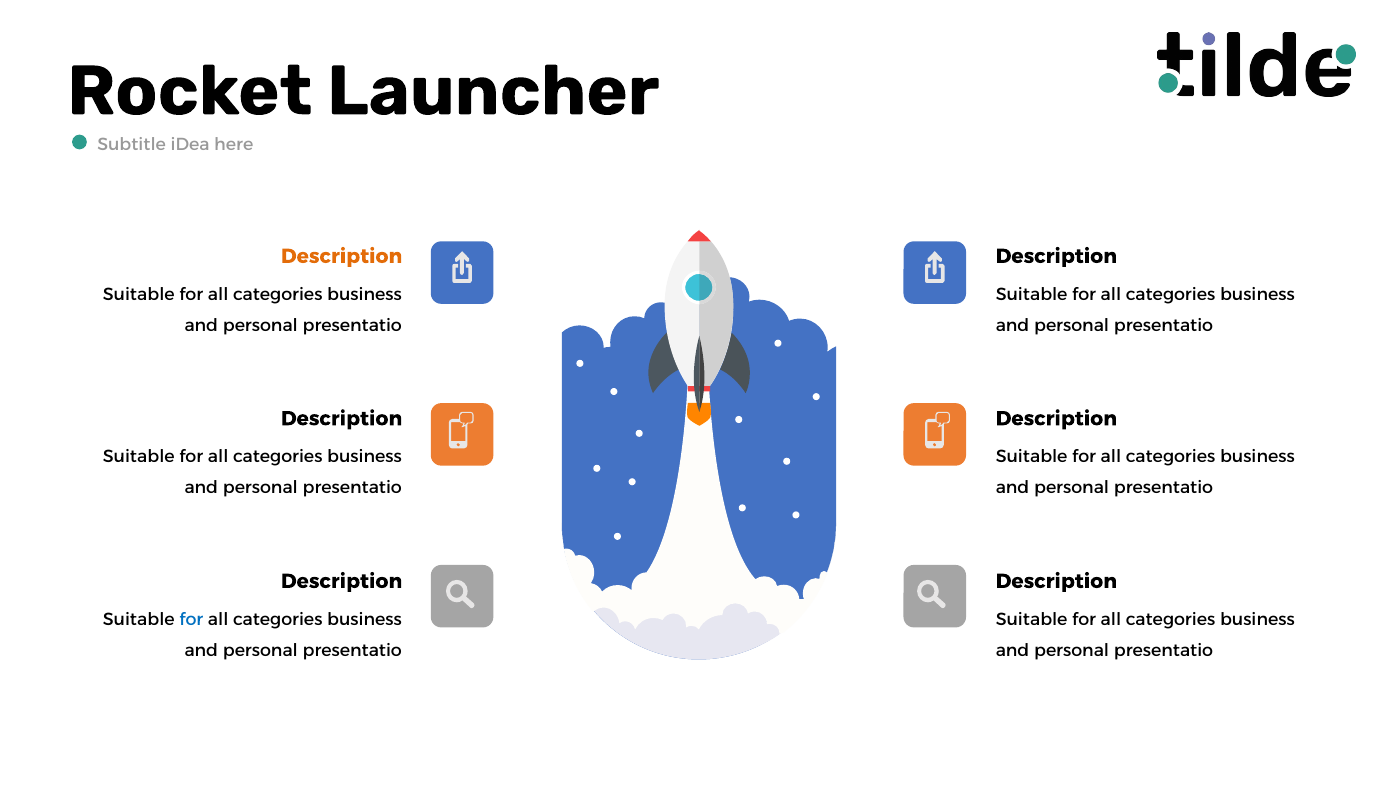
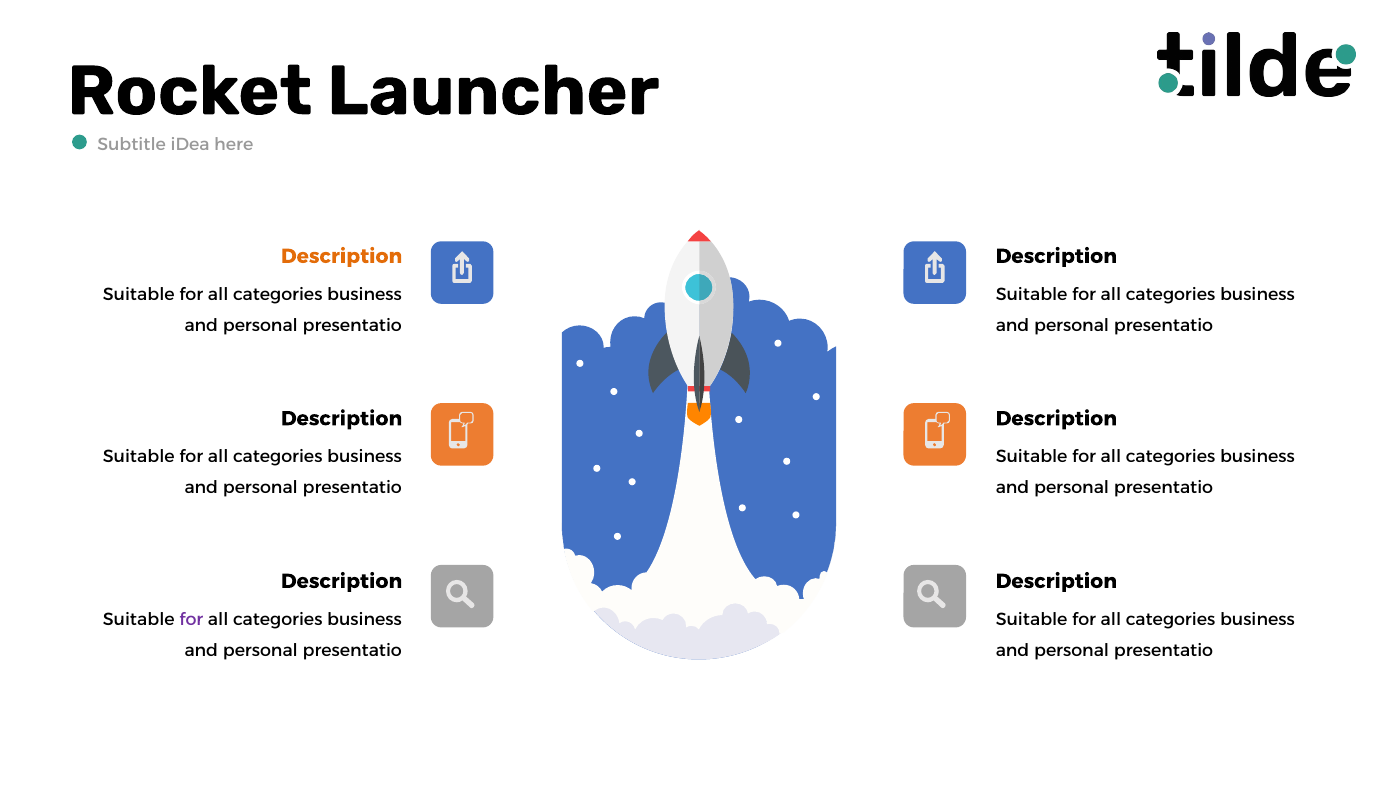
for colour: blue -> purple (191, 620)
